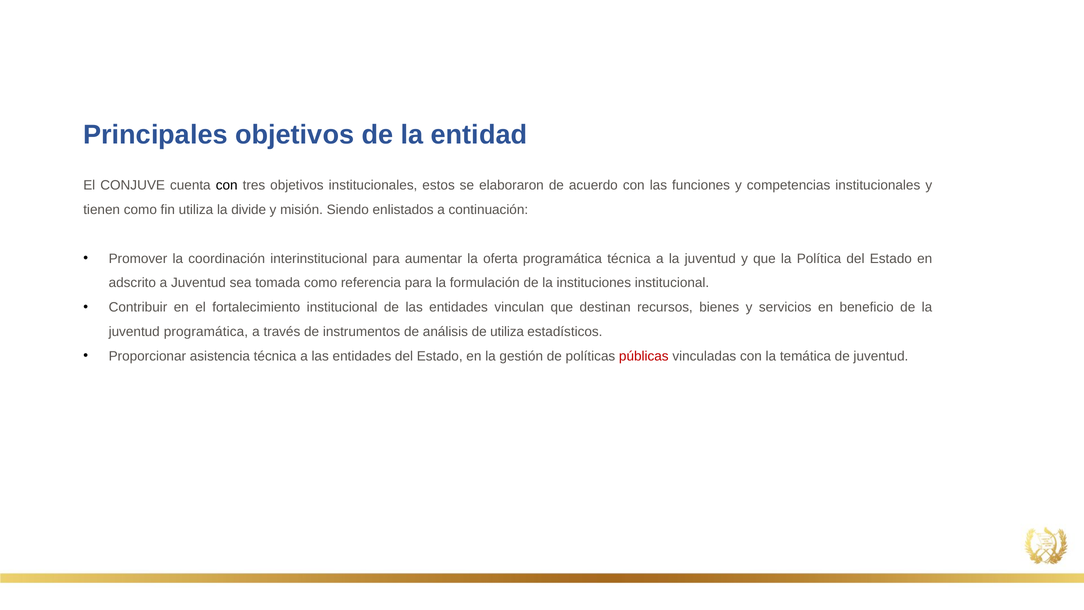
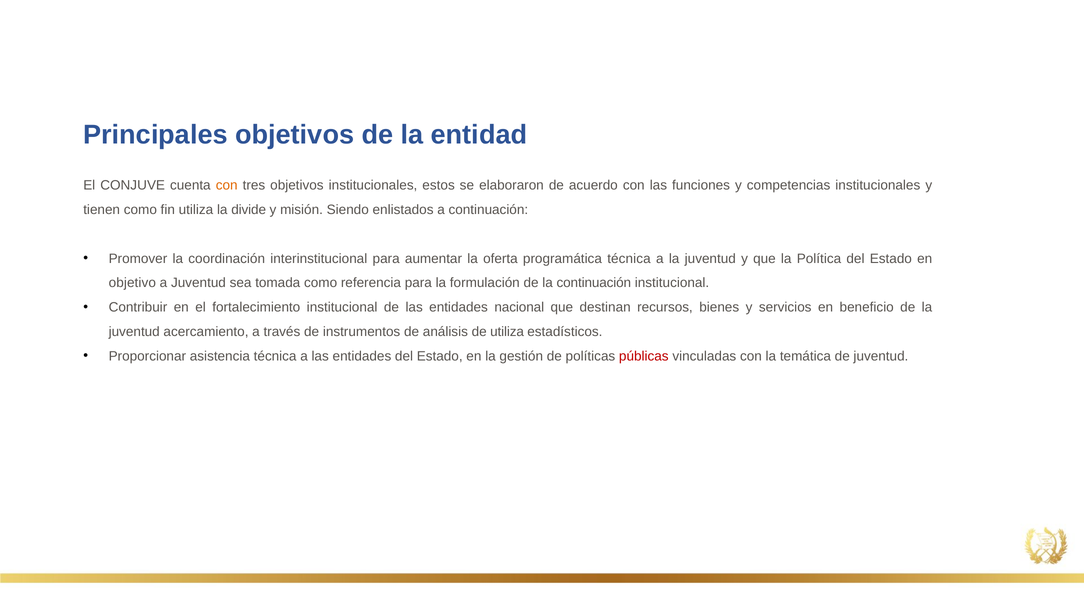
con colour: black -> orange (227, 185)
adscrito: adscrito -> objetivo (132, 283)
la instituciones: instituciones -> continuación (594, 283)
vinculan: vinculan -> nacional (519, 307)
juventud programática: programática -> acercamiento (206, 332)
